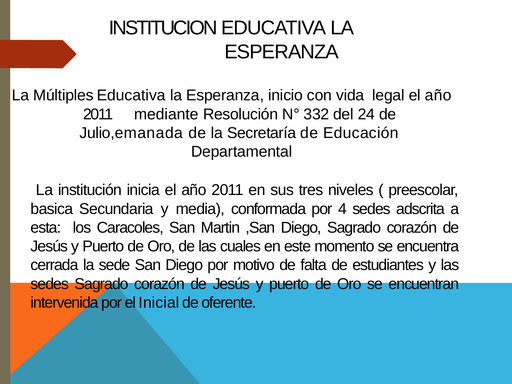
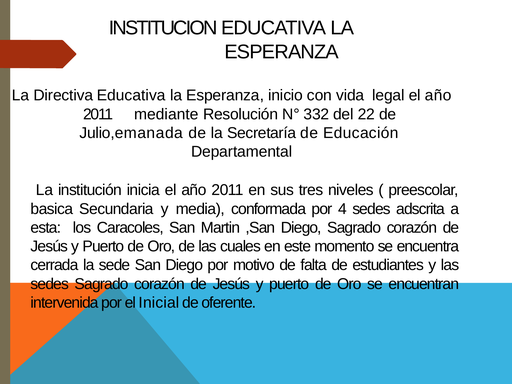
Múltiples: Múltiples -> Directiva (63, 95)
24: 24 -> 22 (366, 114)
